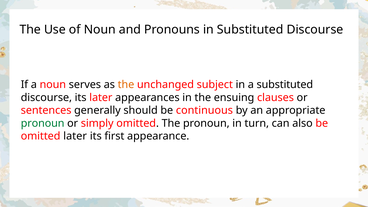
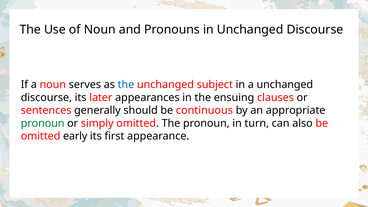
in Substituted: Substituted -> Unchanged (250, 30)
the colour: orange -> blue (126, 85)
a substituted: substituted -> unchanged (285, 85)
omitted later: later -> early (75, 136)
